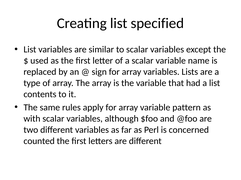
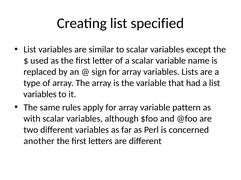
contents: contents -> variables (40, 95)
counted: counted -> another (39, 142)
